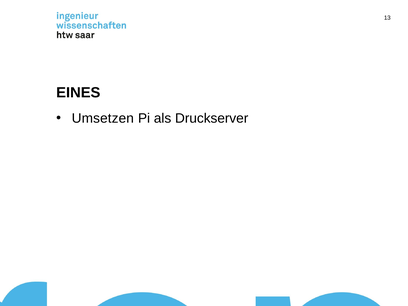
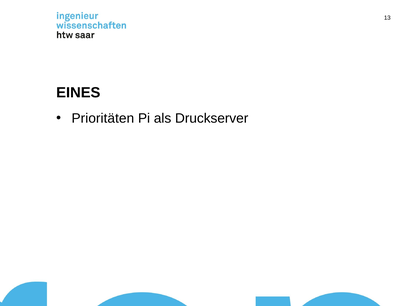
Umsetzen: Umsetzen -> Prioritäten (103, 119)
